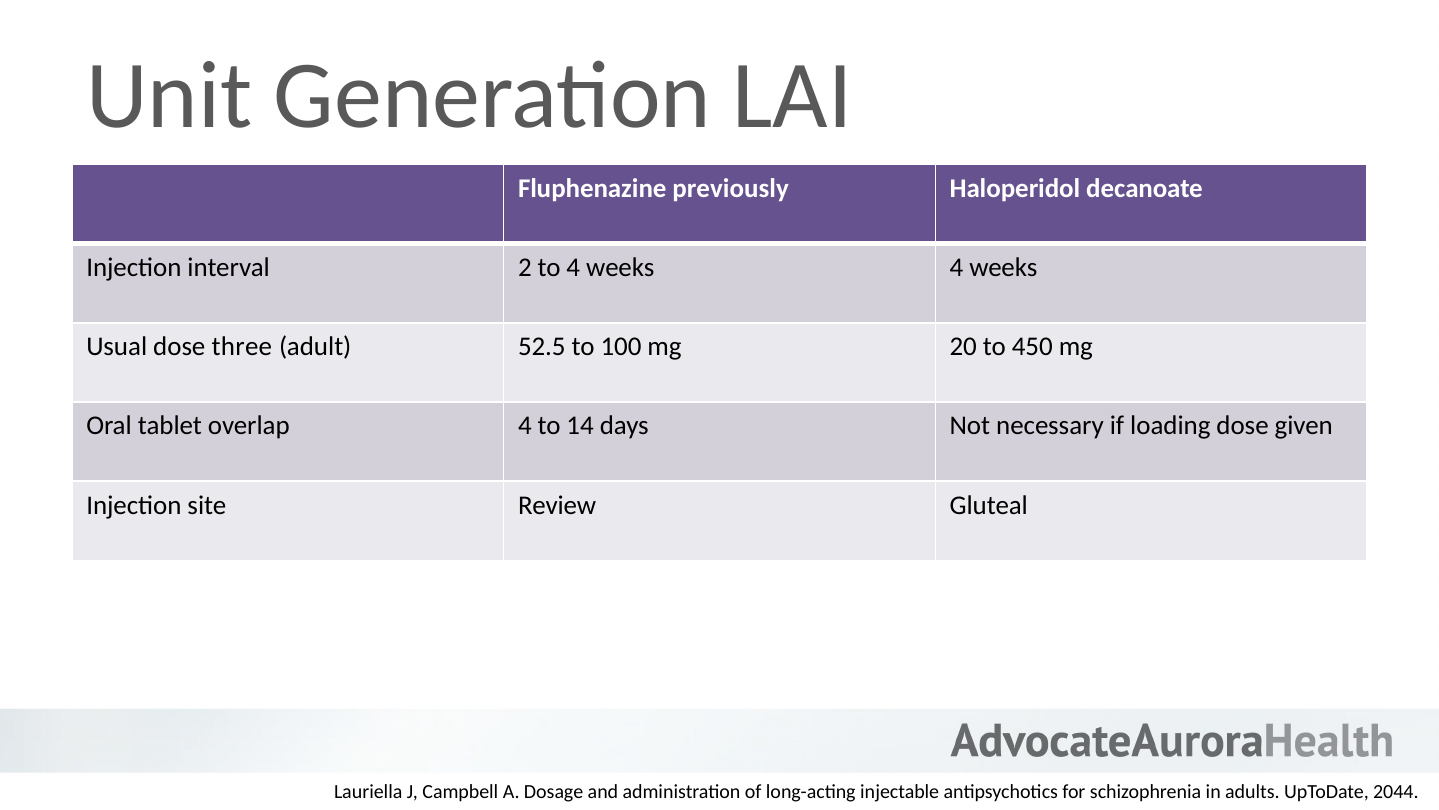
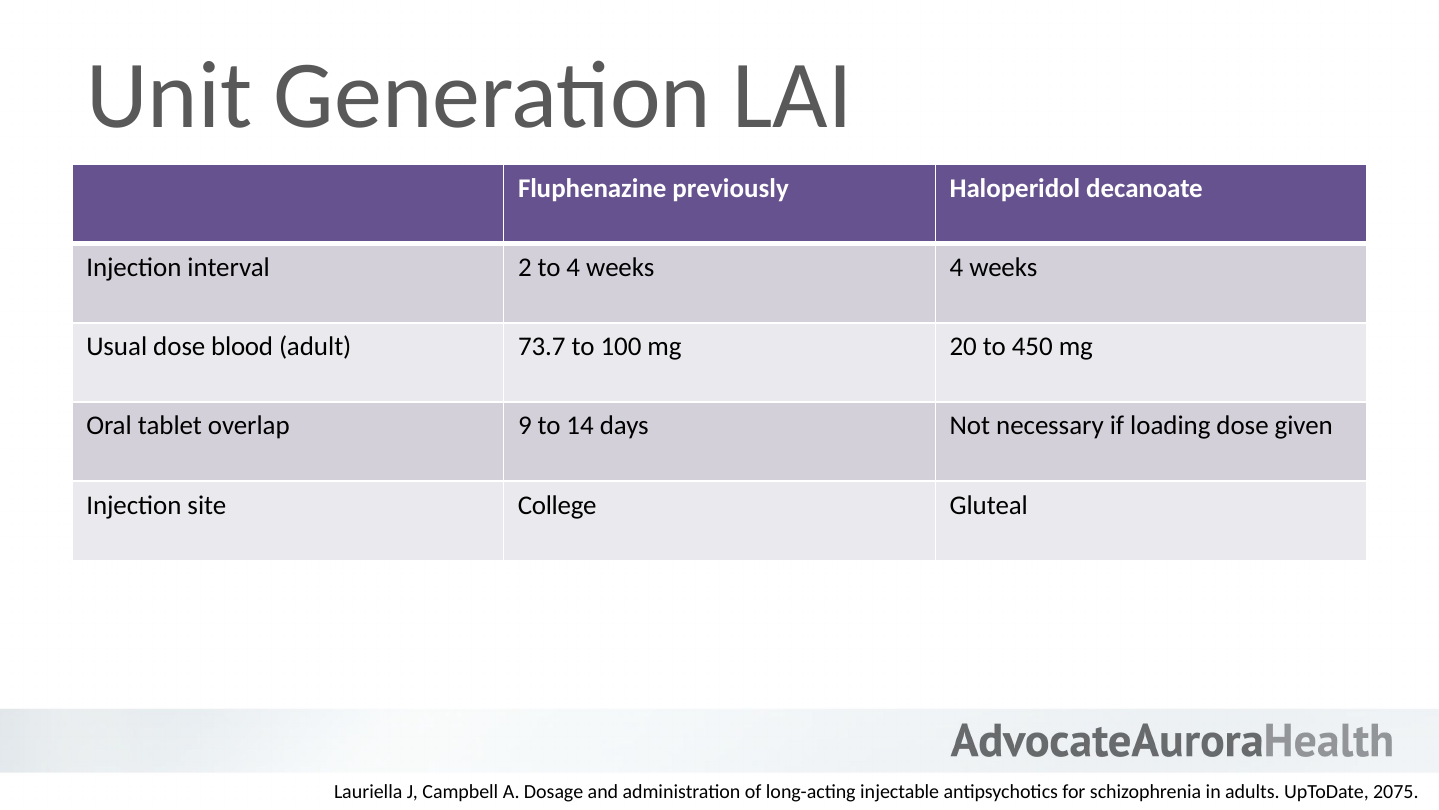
three: three -> blood (242, 347)
52.5: 52.5 -> 73.7 (542, 347)
overlap 4: 4 -> 9 (525, 426)
Review: Review -> College (557, 505)
2044: 2044 -> 2075 (1396, 791)
